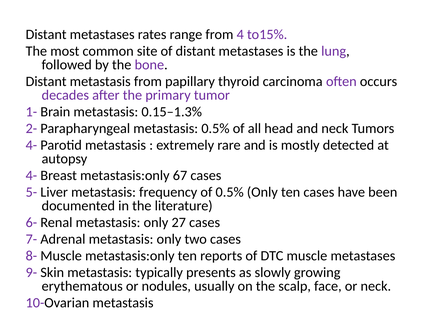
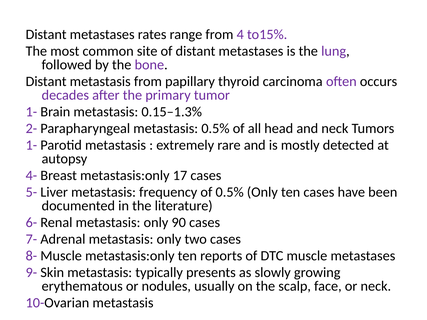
4-: 4- -> 1- (31, 145)
67: 67 -> 17 (180, 176)
27: 27 -> 90 (179, 223)
